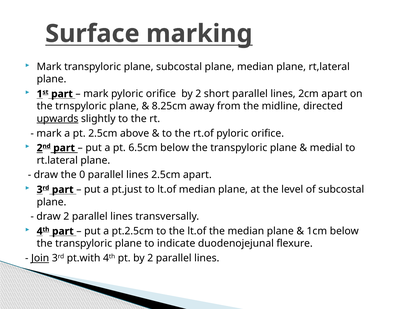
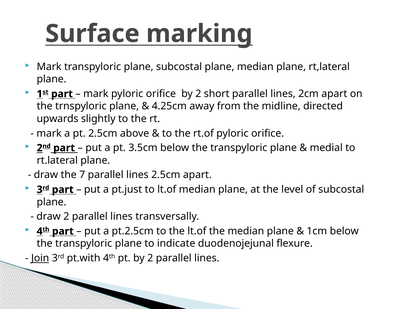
8.25cm: 8.25cm -> 4.25cm (169, 106)
upwards underline: present -> none (58, 119)
6.5cm: 6.5cm -> 3.5cm (143, 148)
0: 0 -> 7 (82, 175)
